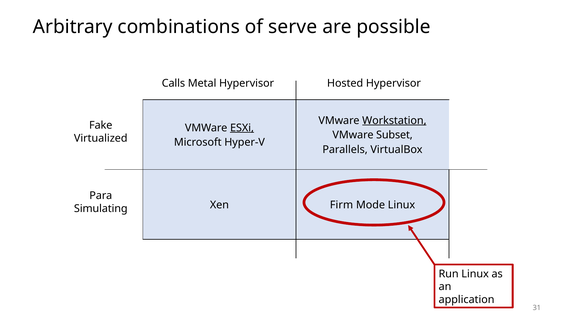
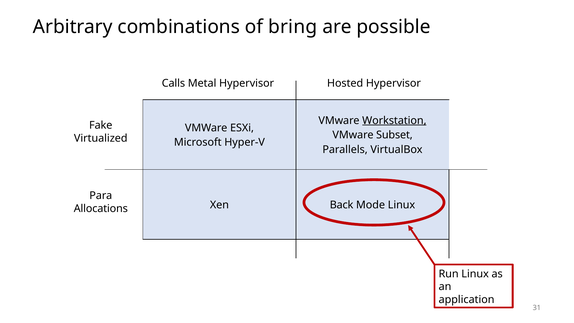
serve: serve -> bring (293, 27)
ESXi underline: present -> none (242, 128)
Firm: Firm -> Back (342, 205)
Simulating: Simulating -> Allocations (101, 208)
